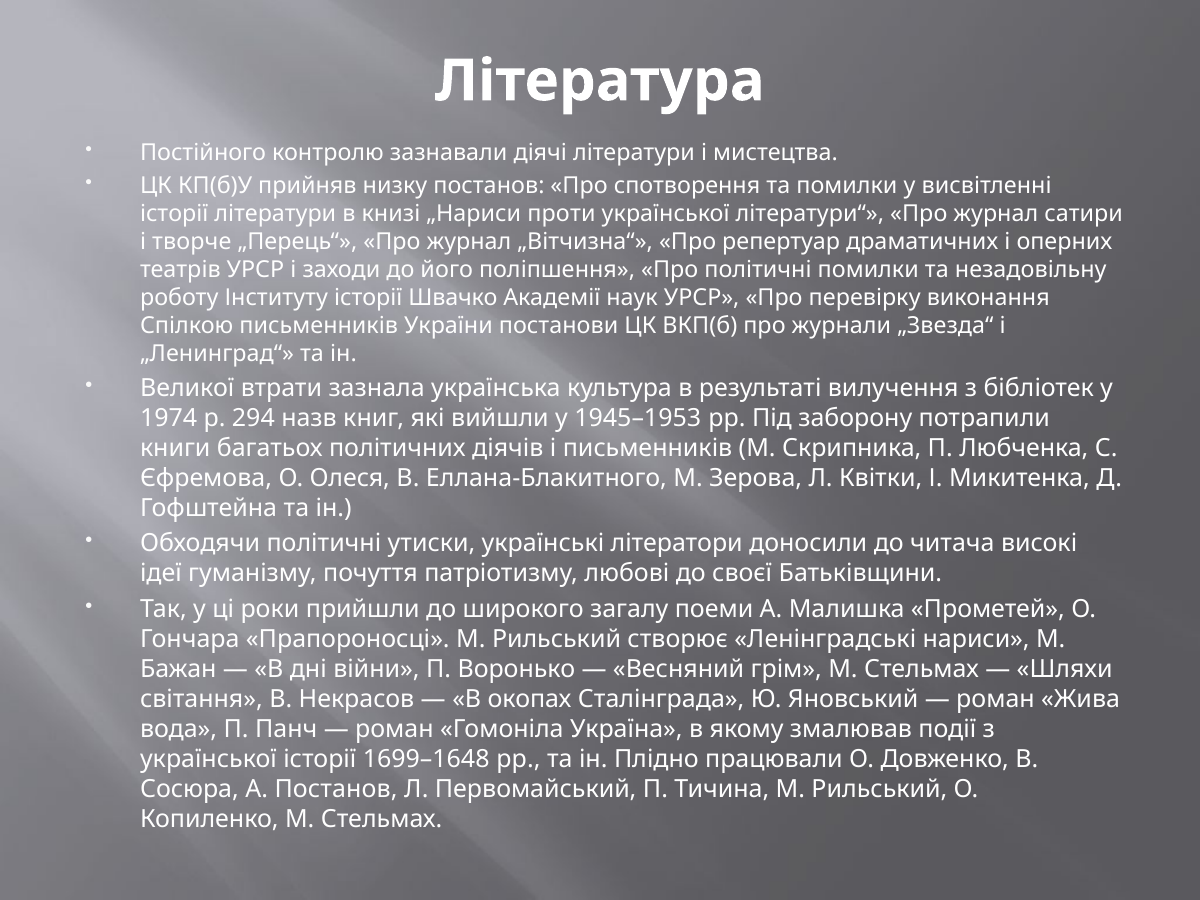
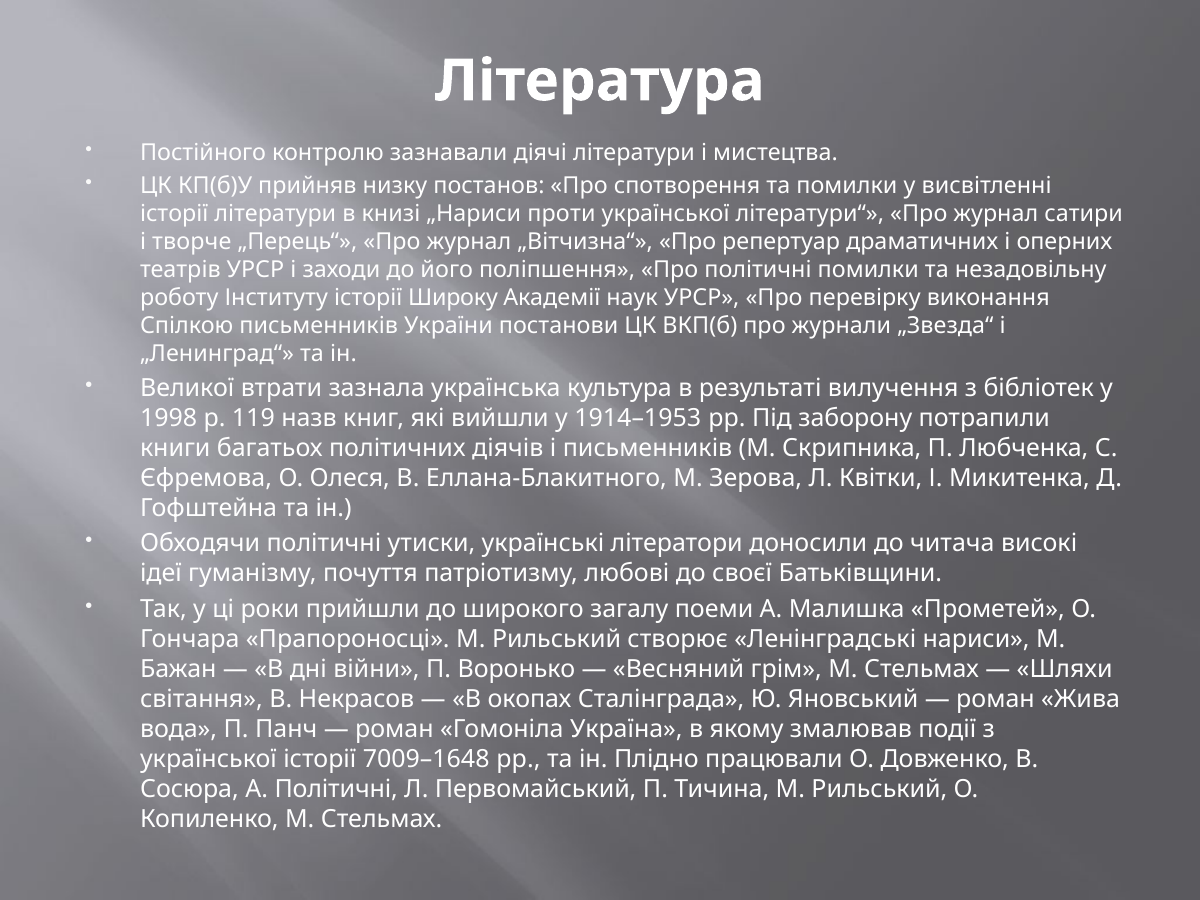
Швачко: Швачко -> Широку (453, 298)
1974: 1974 -> 1998 (169, 418)
294: 294 -> 119 (253, 418)
1945–1953: 1945–1953 -> 1914–1953 (638, 418)
1699–1648: 1699–1648 -> 7009–1648 (426, 759)
А Постанов: Постанов -> Політичні (336, 789)
